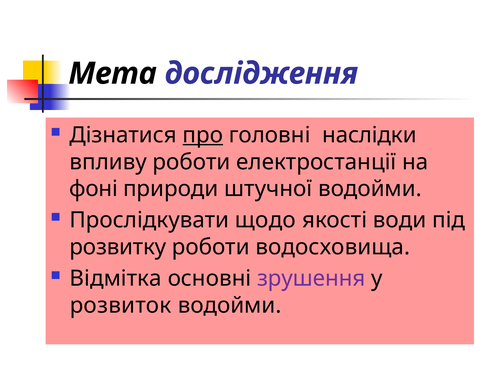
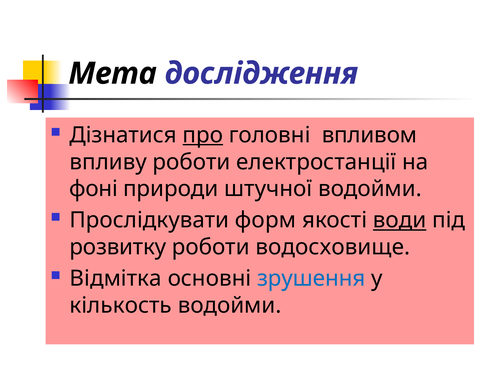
наслідки: наслідки -> впливом (369, 135)
щодо: щодо -> форм (265, 220)
води underline: none -> present (400, 220)
водосховища: водосховища -> водосховище (333, 247)
зрушення colour: purple -> blue (311, 278)
розвиток: розвиток -> кількость (121, 305)
